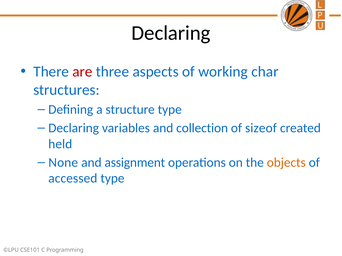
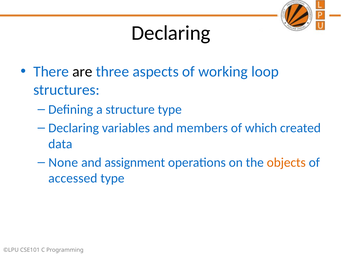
are colour: red -> black (82, 72)
char: char -> loop (265, 72)
collection: collection -> members (202, 128)
sizeof: sizeof -> which (261, 128)
held: held -> data (60, 144)
